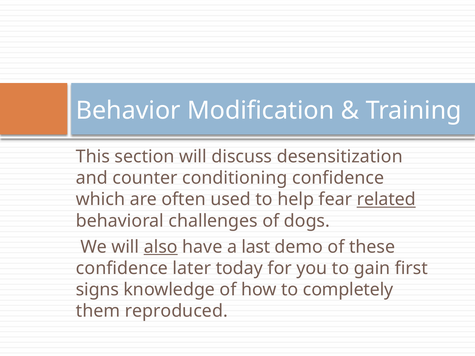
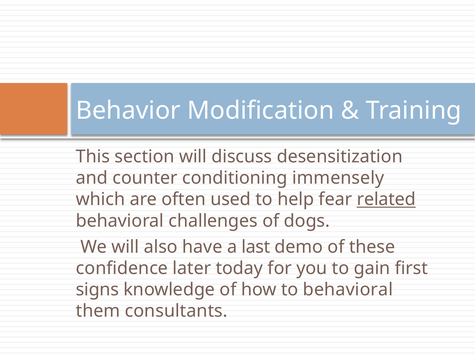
conditioning confidence: confidence -> immensely (338, 178)
also underline: present -> none (161, 247)
to completely: completely -> behavioral (348, 290)
reproduced: reproduced -> consultants (176, 311)
